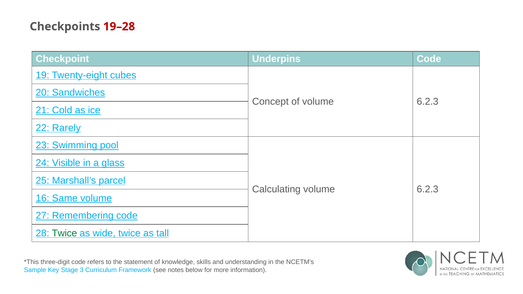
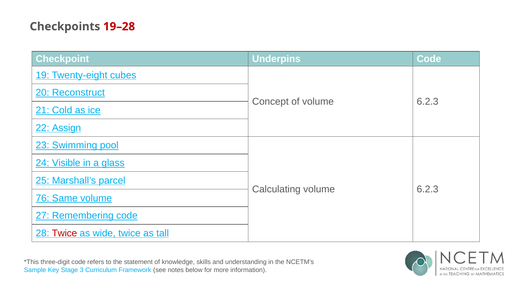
Sandwiches: Sandwiches -> Reconstruct (78, 93)
Rarely: Rarely -> Assign (67, 128)
16: 16 -> 76 (43, 198)
Twice colour: green -> red (64, 233)
